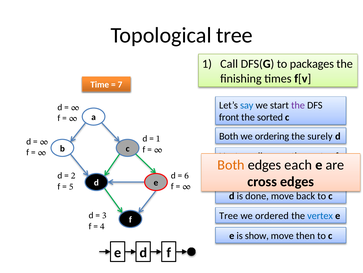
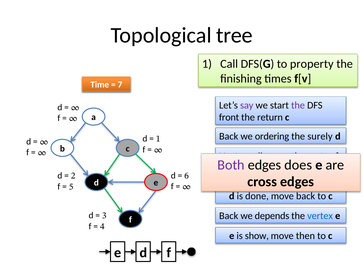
packages: packages -> property (312, 64)
say colour: blue -> purple (247, 105)
sorted: sorted -> return (270, 117)
Both: Both -> Back (229, 136)
Both colour: orange -> purple (231, 164)
each: each -> does (298, 164)
Tree: Tree -> Back (229, 215)
ordered: ordered -> depends (272, 215)
